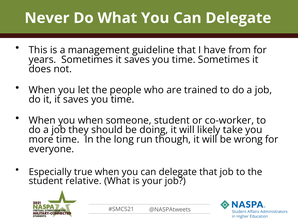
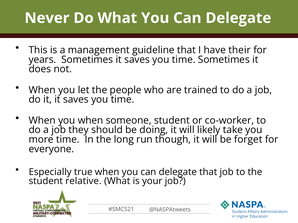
from: from -> their (240, 50)
wrong: wrong -> forget (248, 140)
